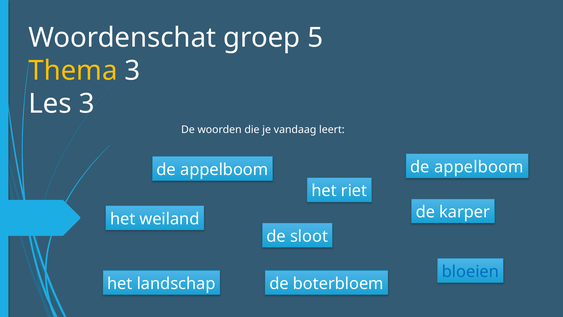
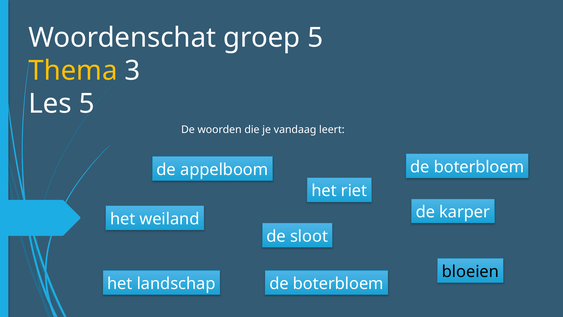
Les 3: 3 -> 5 (87, 104)
appelboom de appelboom: appelboom -> boterbloem (479, 167)
bloeien colour: blue -> black (470, 271)
